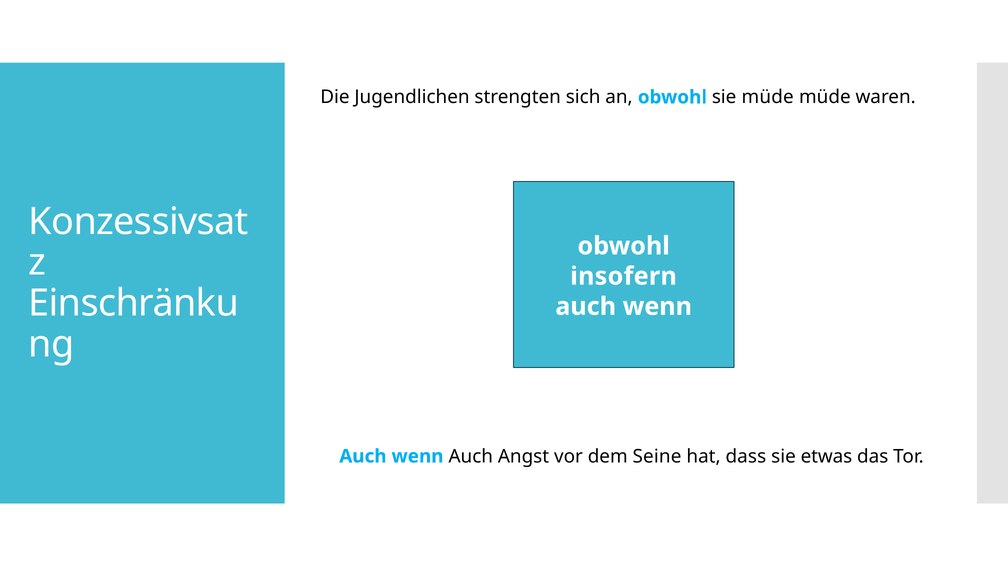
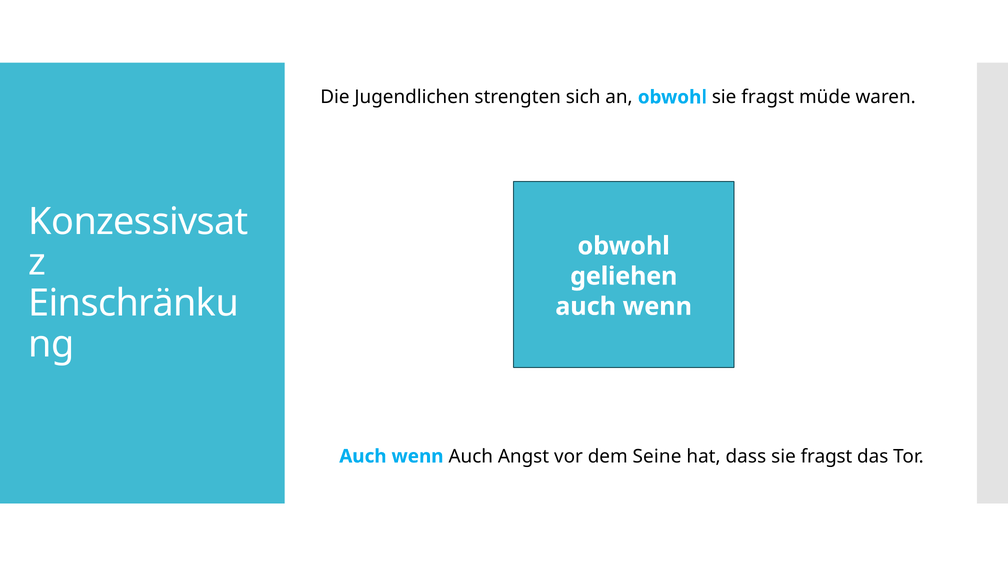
obwohl sie müde: müde -> fragst (768, 97)
insofern: insofern -> geliehen (624, 276)
etwas: etwas -> fragst (826, 456)
